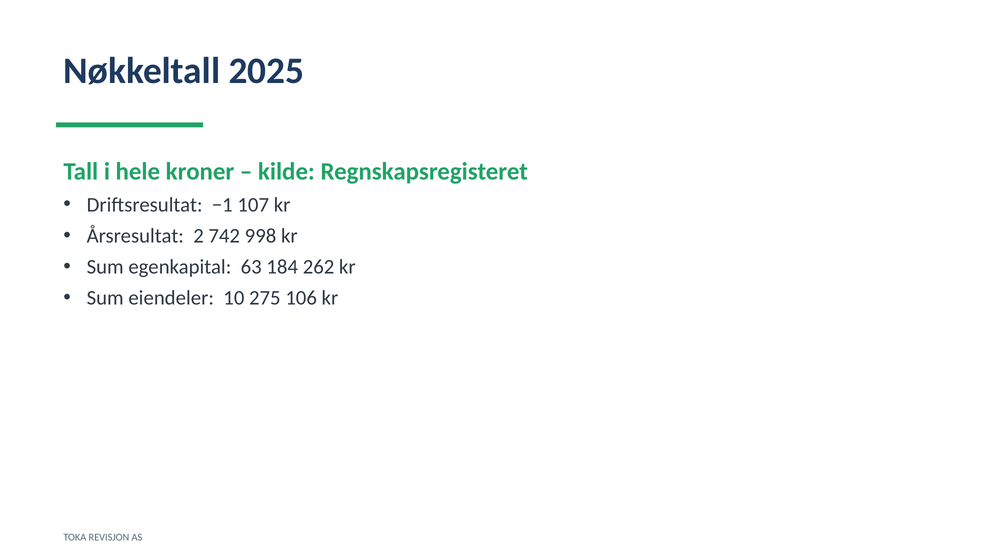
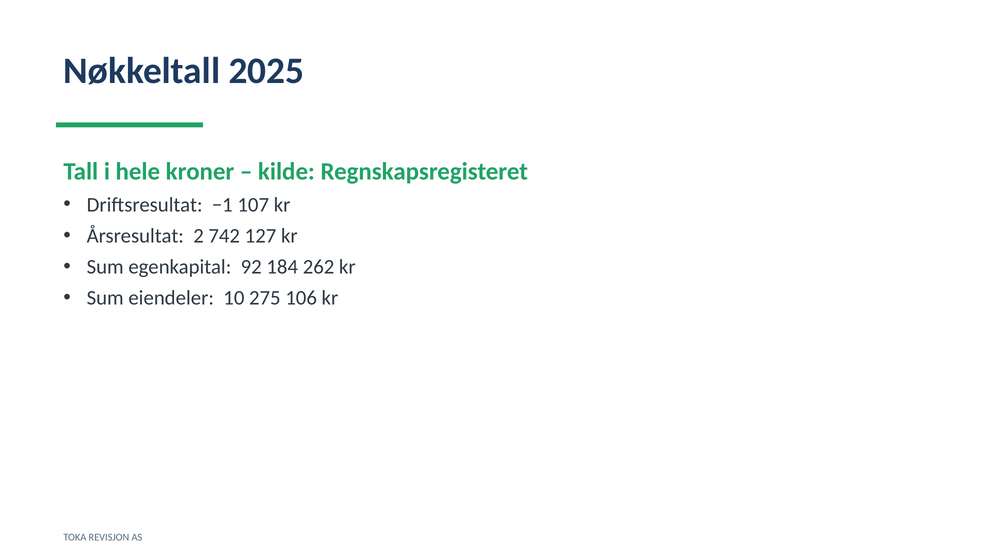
998: 998 -> 127 (261, 236)
63: 63 -> 92 (251, 267)
